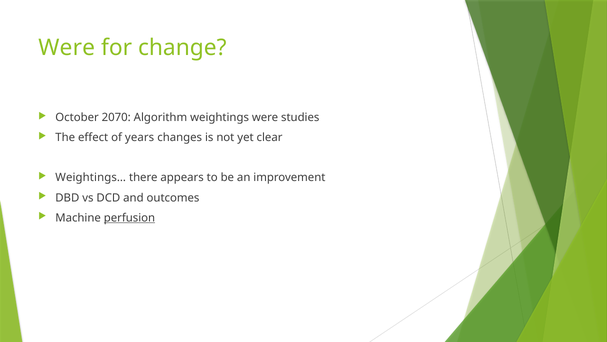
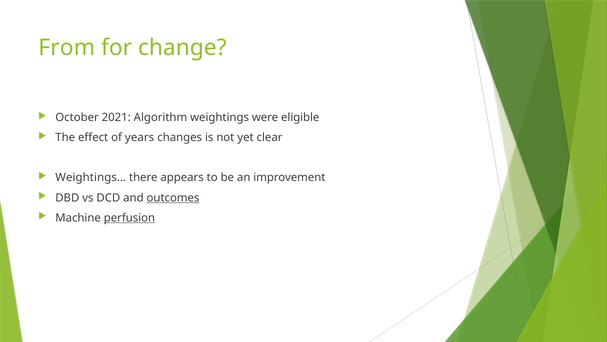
Were: Were -> From (67, 48)
2070: 2070 -> 2021 (116, 117)
studies: studies -> eligible (300, 117)
outcomes underline: none -> present (173, 197)
